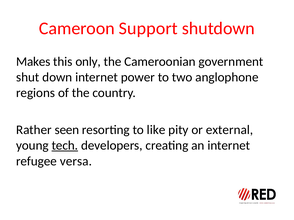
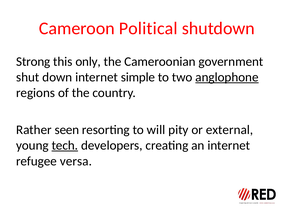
Support: Support -> Political (148, 28)
Makes: Makes -> Strong (33, 62)
power: power -> simple (138, 77)
anglophone underline: none -> present (227, 77)
like: like -> will (156, 130)
